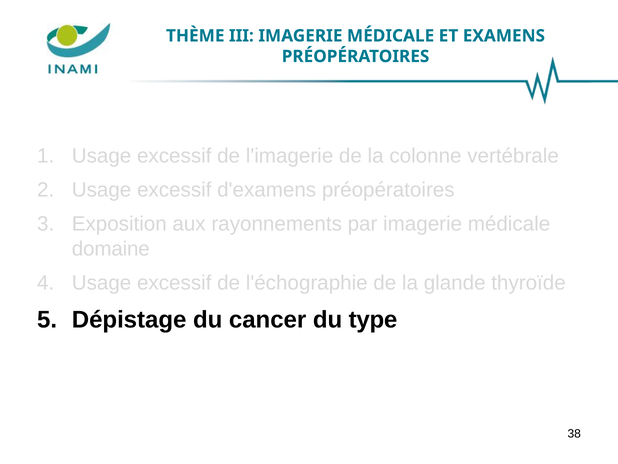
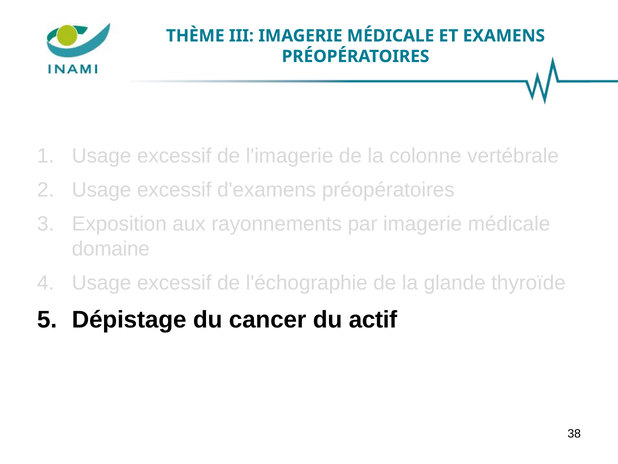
type: type -> actif (373, 320)
